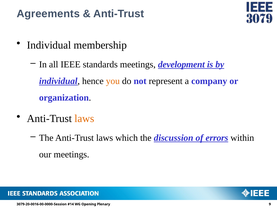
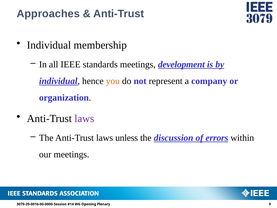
Agreements: Agreements -> Approaches (48, 14)
laws colour: orange -> purple (84, 118)
which: which -> unless (127, 138)
